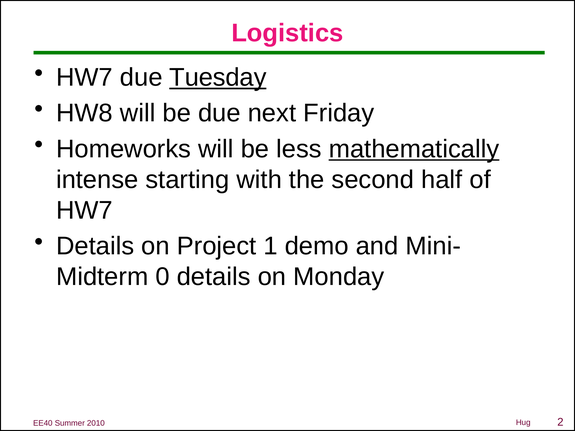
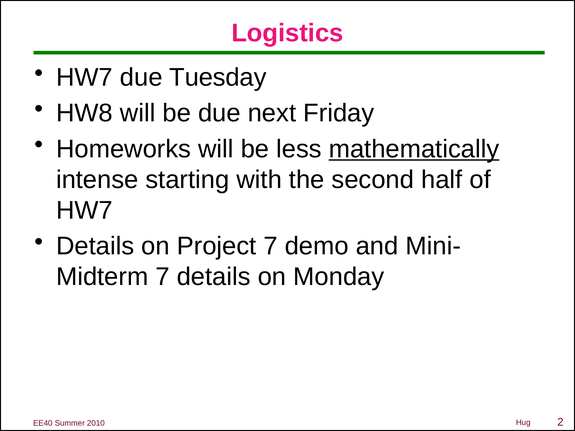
Tuesday underline: present -> none (218, 77)
Project 1: 1 -> 7 (271, 246)
0: 0 -> 7 (163, 277)
